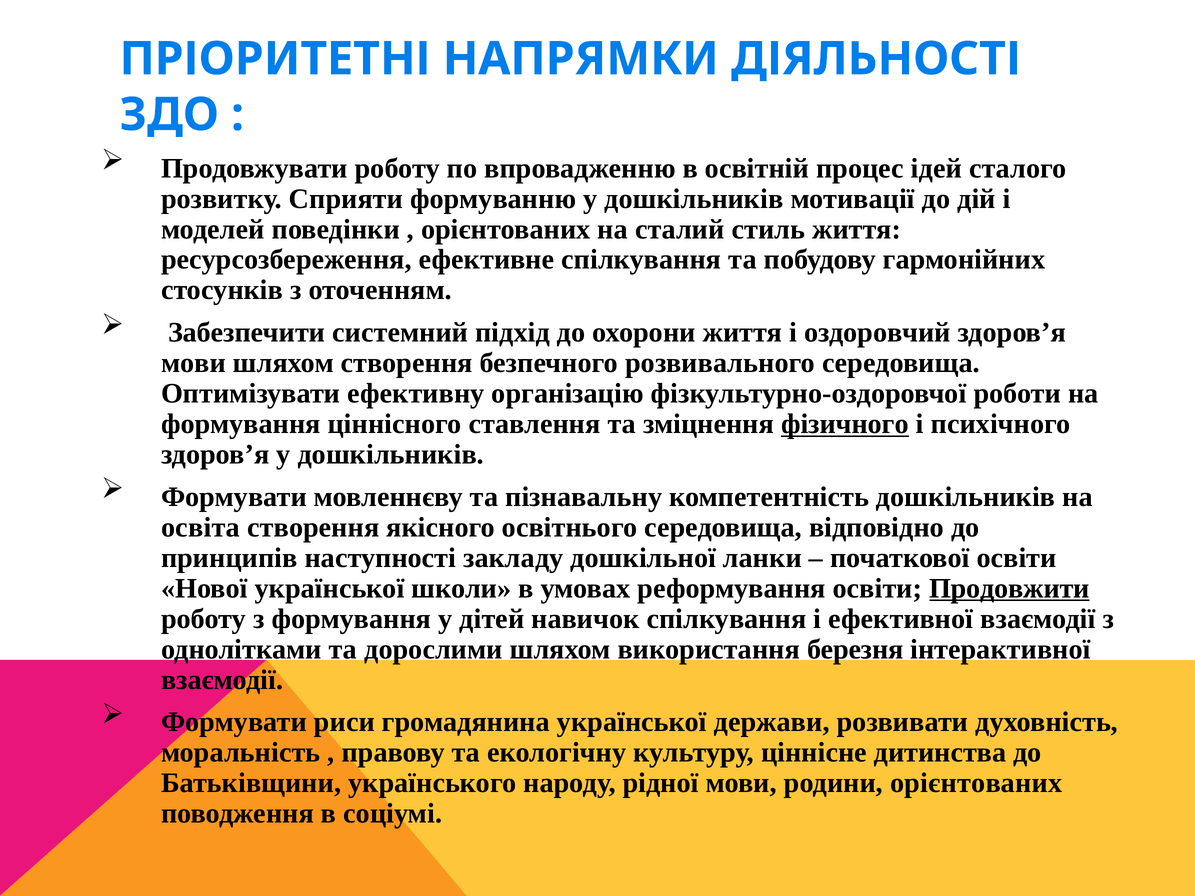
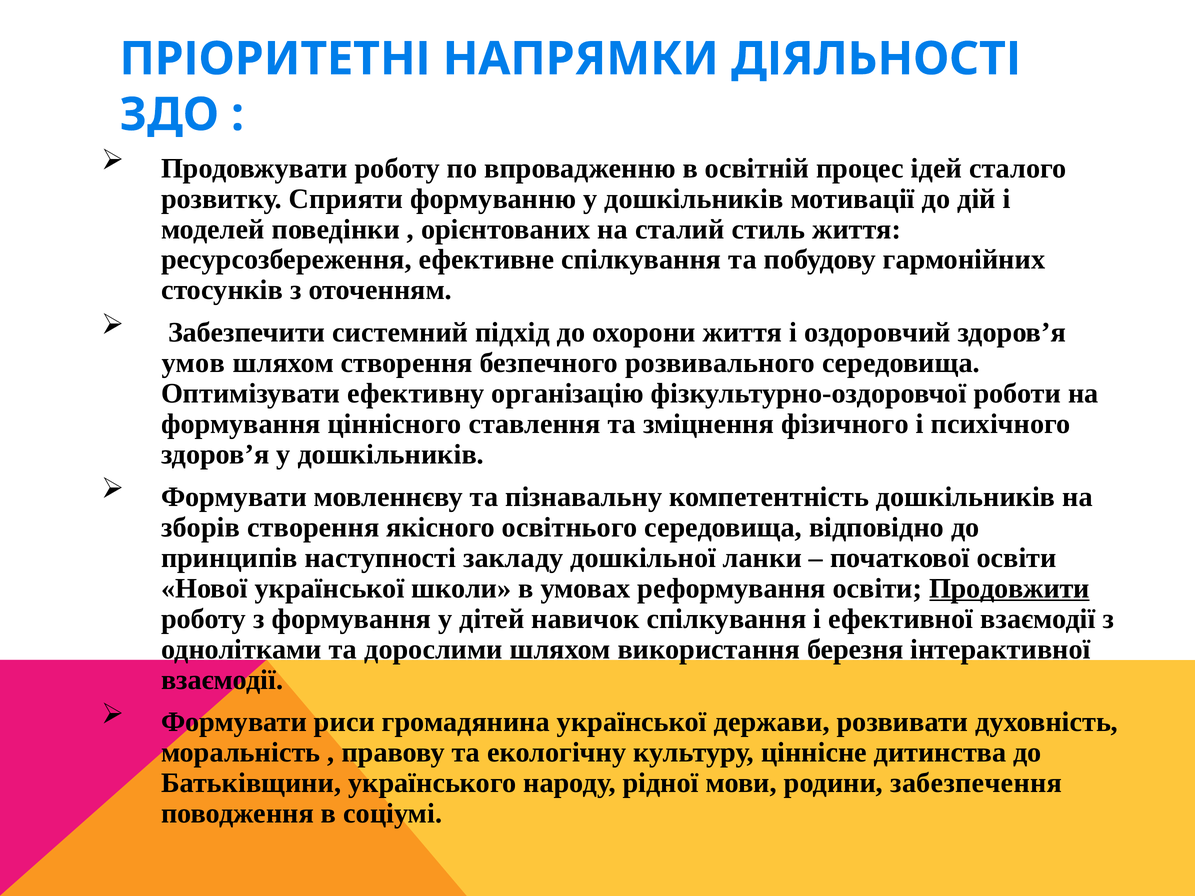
мови: мови -> умов (193, 363)
фізичного underline: present -> none (845, 424)
освіта: освіта -> зборів (201, 527)
родини орієнтованих: орієнтованих -> забезпечення (976, 783)
